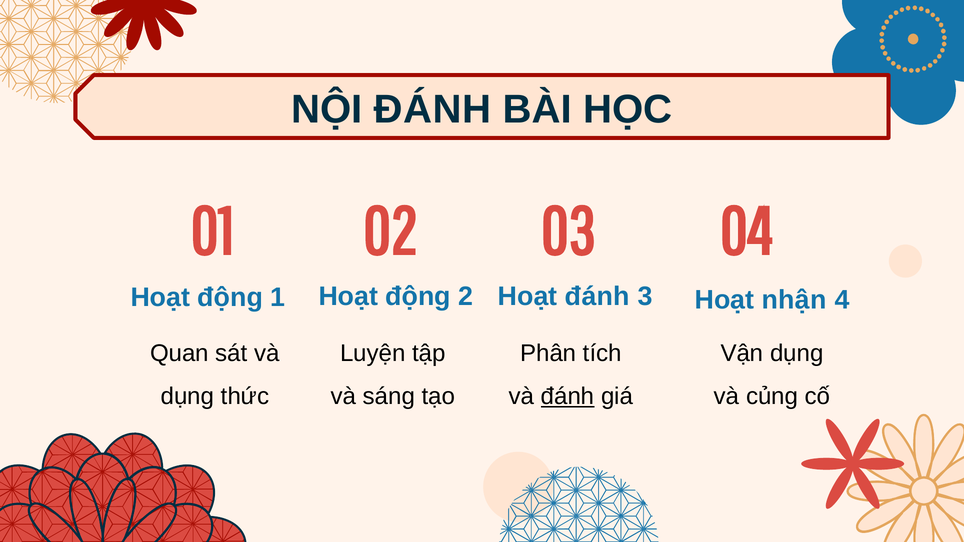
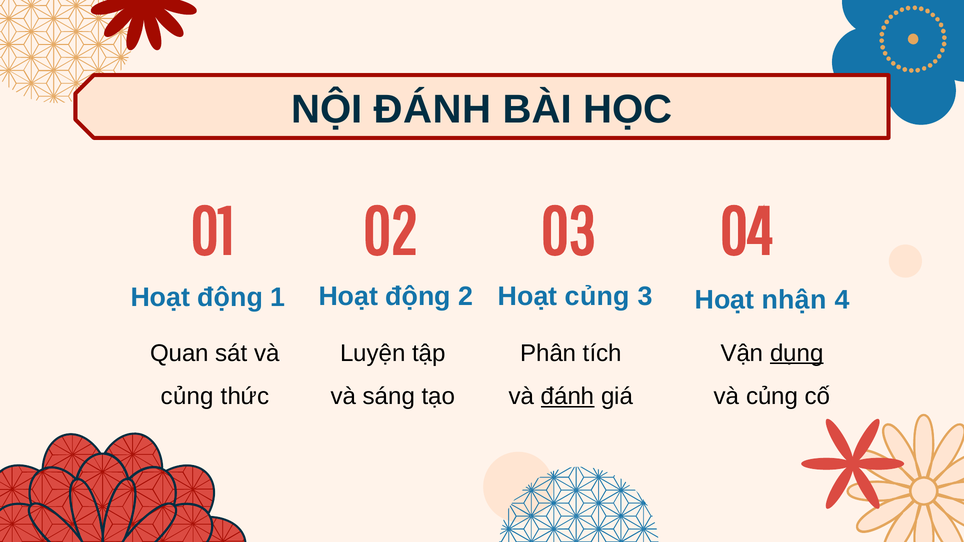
Hoạt đánh: đánh -> củng (597, 297)
dụng underline: none -> present (797, 353)
dụng: dụng -> củng (187, 397)
